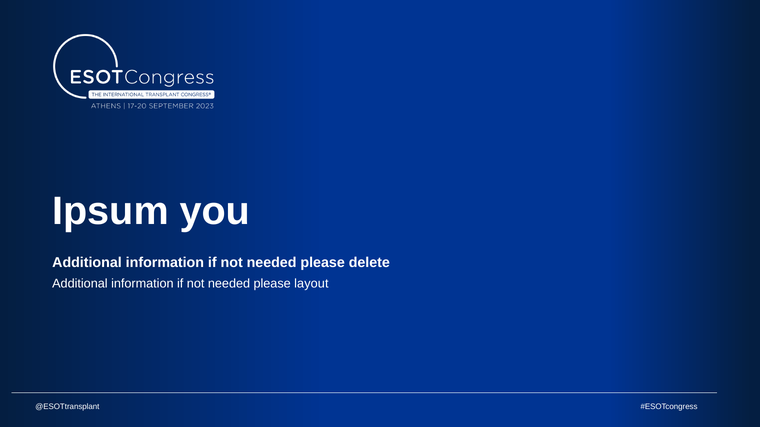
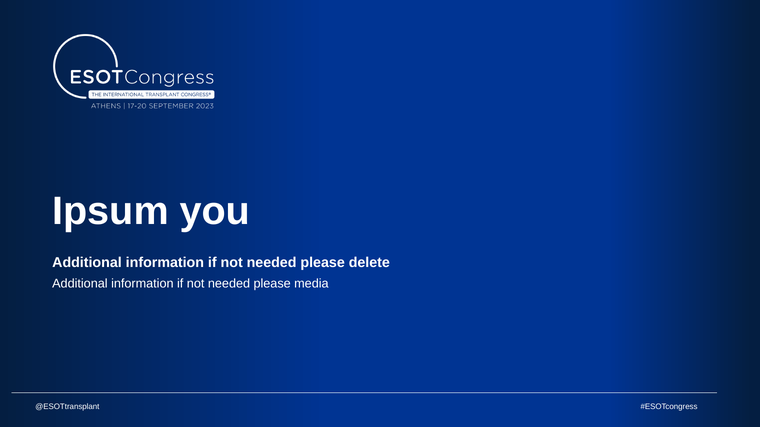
layout: layout -> media (311, 284)
